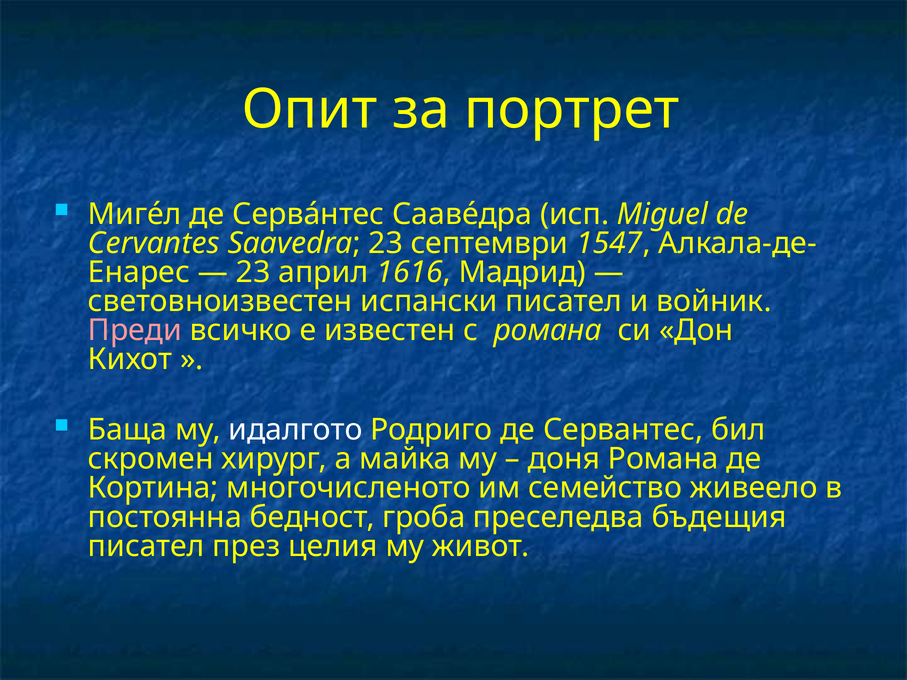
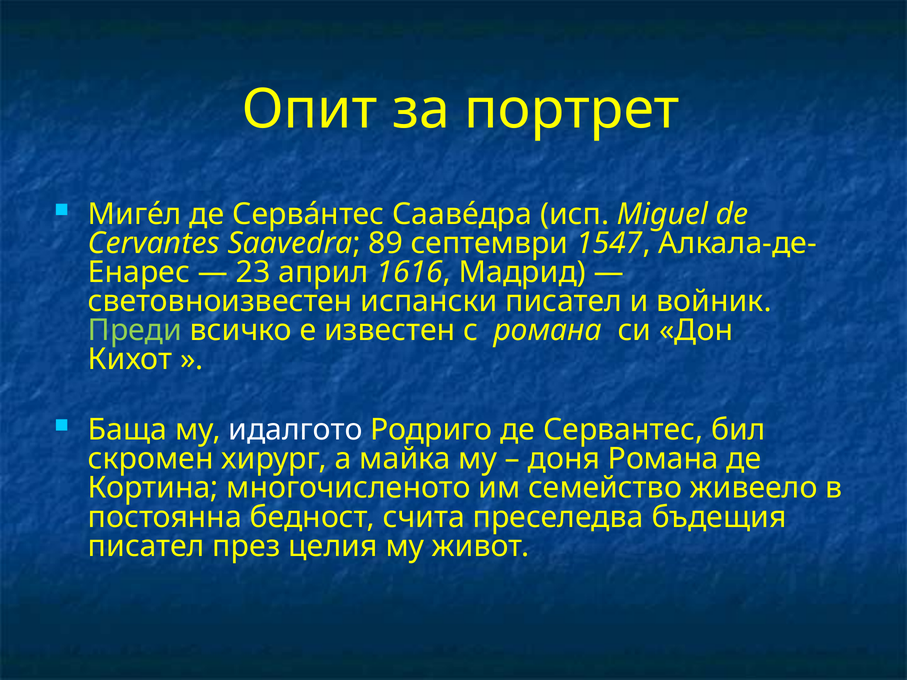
Saavedra 23: 23 -> 89 (386, 243)
Преди colour: pink -> light green (135, 331)
гроба: гроба -> счита (424, 517)
